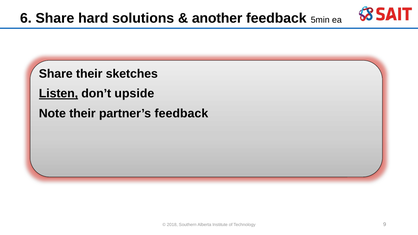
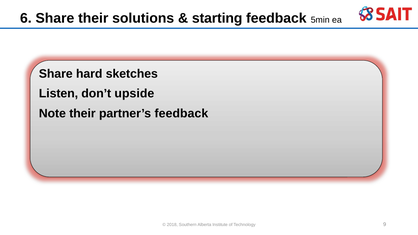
Share hard: hard -> their (93, 18)
another: another -> starting (217, 18)
Share their: their -> hard (89, 74)
Listen underline: present -> none (58, 94)
